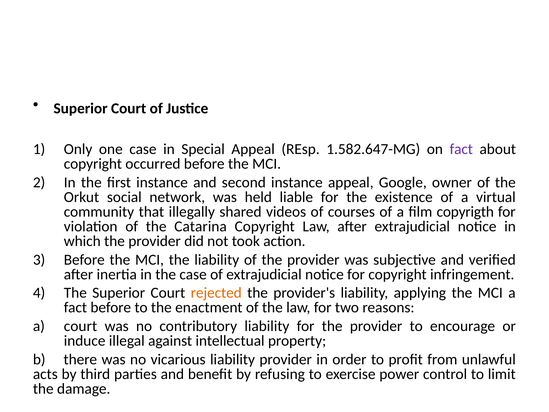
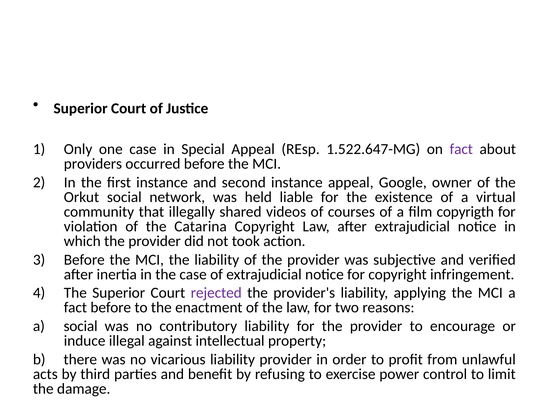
1.582.647-MG: 1.582.647-MG -> 1.522.647-MG (373, 149)
copyright: copyright -> providers (93, 164)
rejected colour: orange -> purple (216, 293)
a court: court -> social (81, 326)
